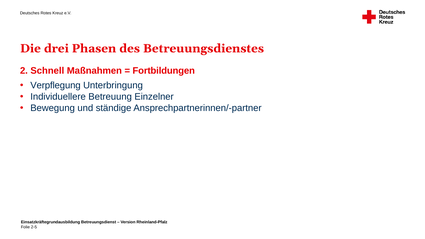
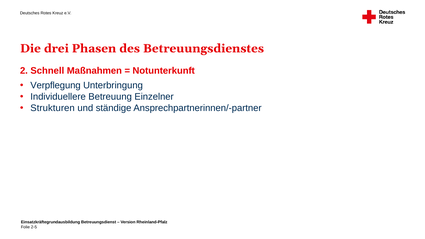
Fortbildungen: Fortbildungen -> Notunterkunft (164, 71)
Bewegung: Bewegung -> Strukturen (53, 108)
